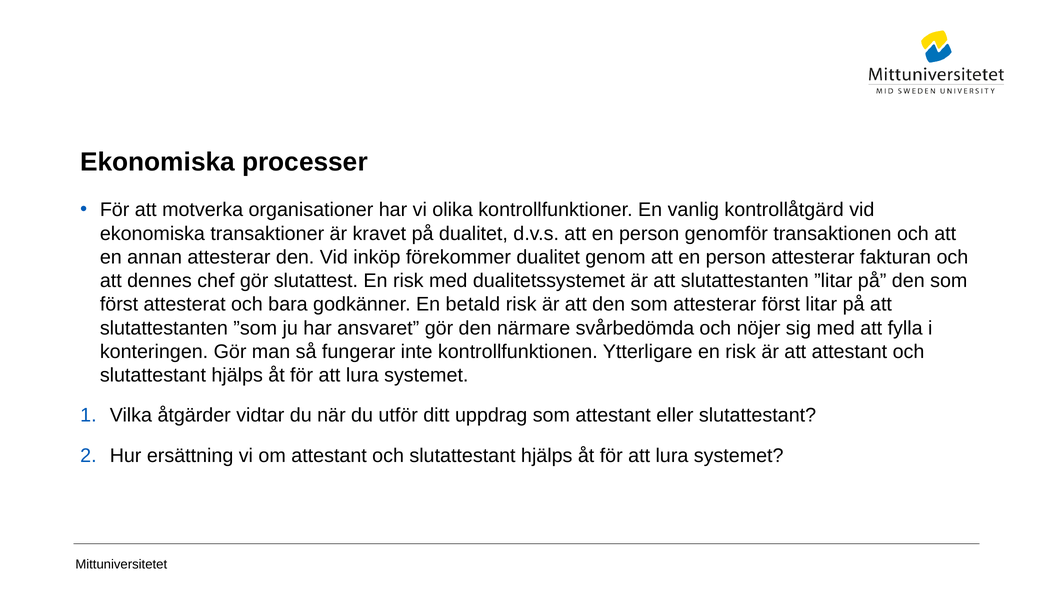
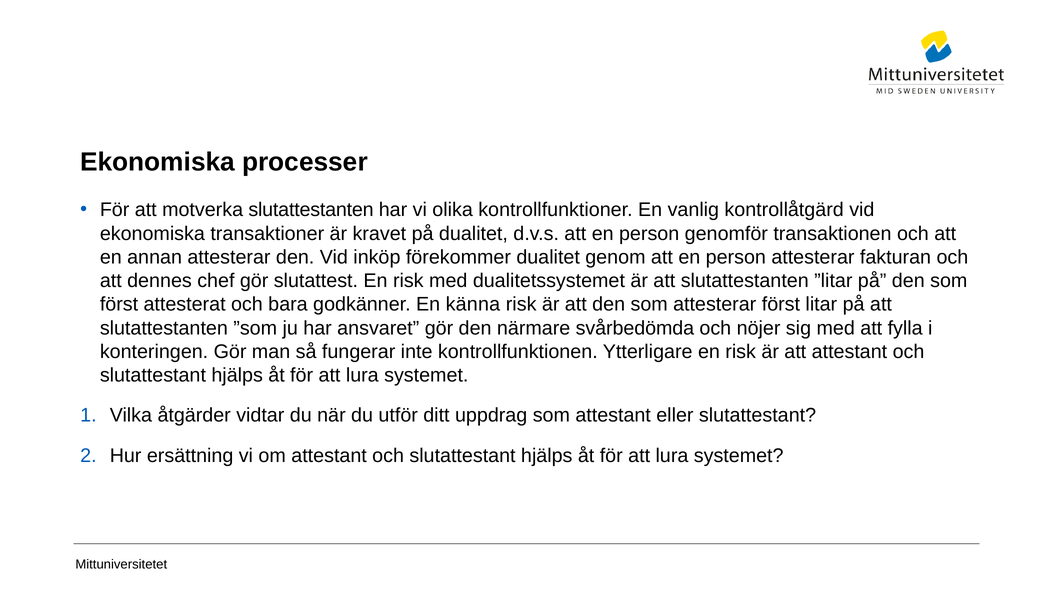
motverka organisationer: organisationer -> slutattestanten (311, 210)
betald: betald -> känna (473, 305)
